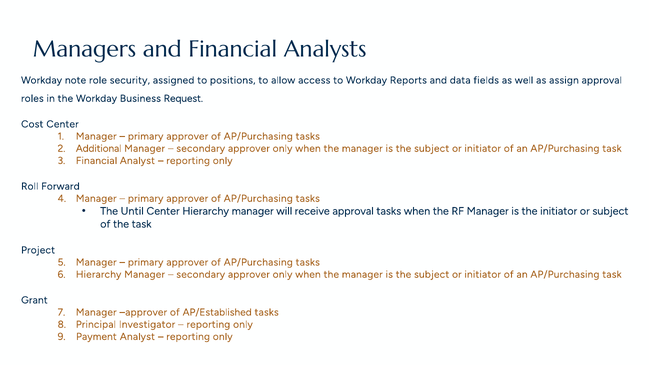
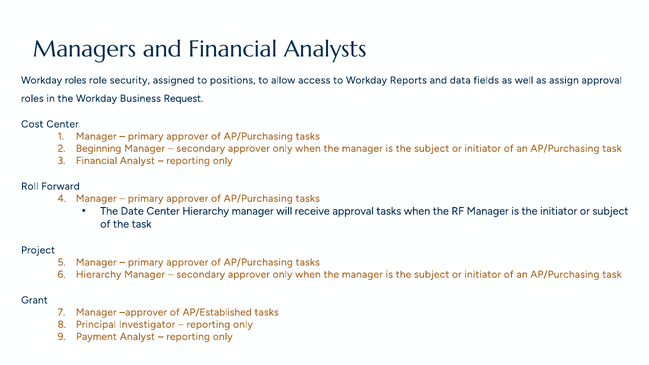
Workday note: note -> roles (76, 80)
Additional: Additional -> Beginning (99, 148)
Until: Until -> Date (132, 211)
